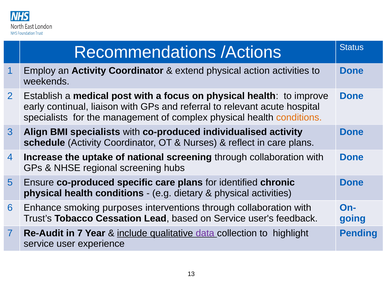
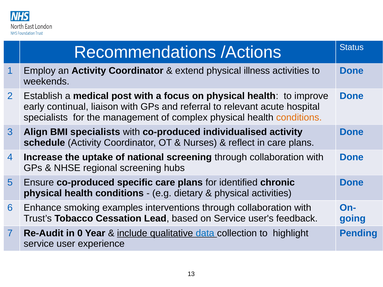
action: action -> illness (257, 71)
purposes: purposes -> examples (123, 208)
in 7: 7 -> 0 (80, 233)
data colour: purple -> blue (205, 233)
